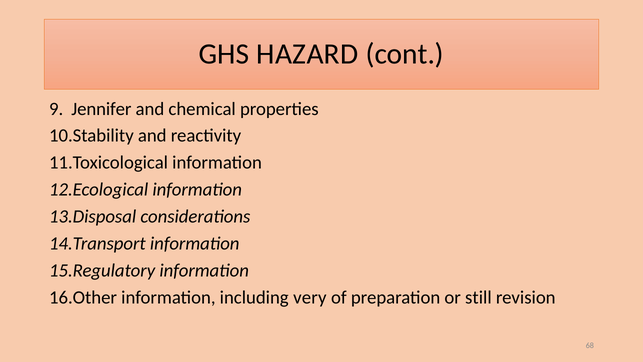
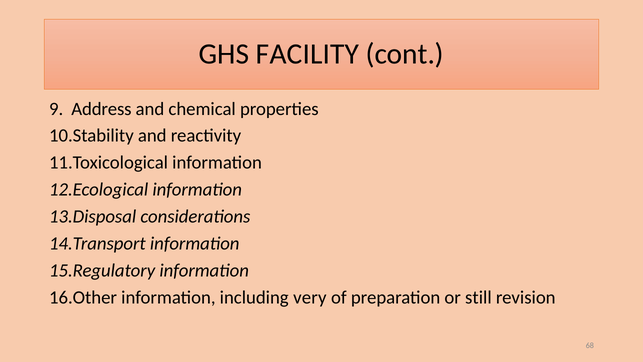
HAZARD: HAZARD -> FACILITY (307, 54)
Jennifer: Jennifer -> Address (101, 109)
